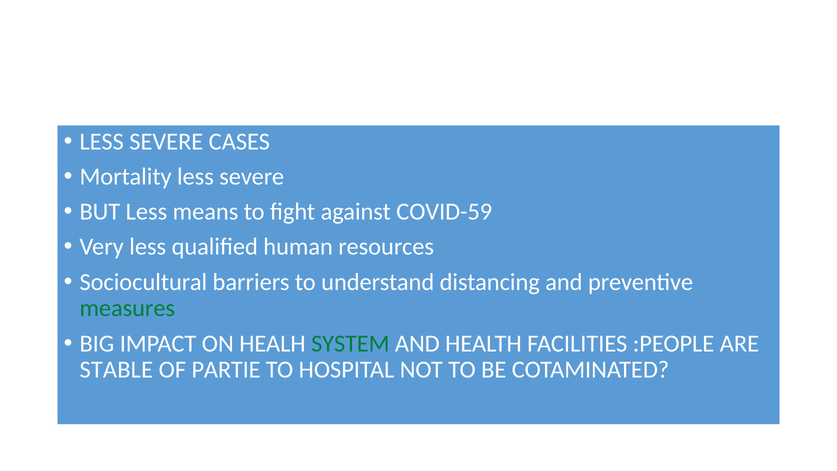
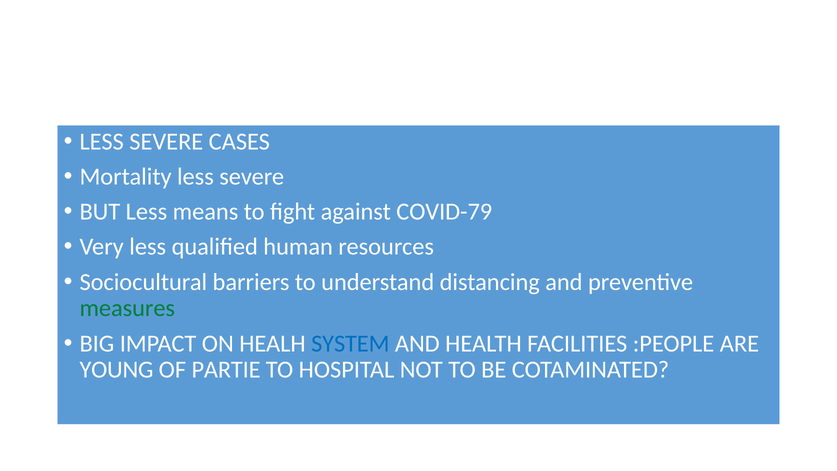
COVID-59: COVID-59 -> COVID-79 (444, 212)
SYSTEM colour: green -> blue (350, 343)
STABLE: STABLE -> YOUNG (116, 370)
